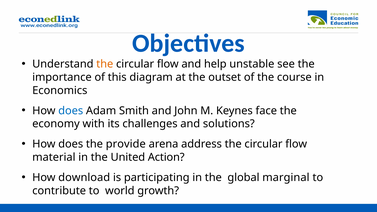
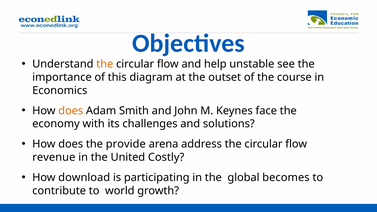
does colour: blue -> orange (71, 111)
material: material -> revenue (54, 157)
Action: Action -> Costly (166, 157)
marginal: marginal -> becomes (286, 178)
